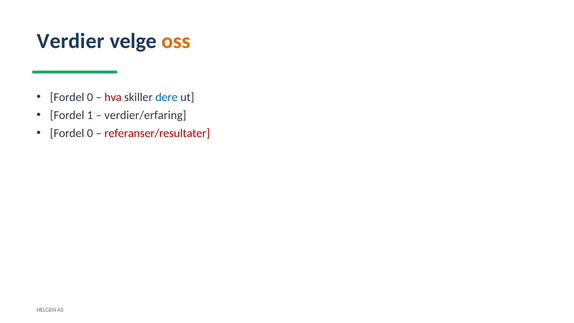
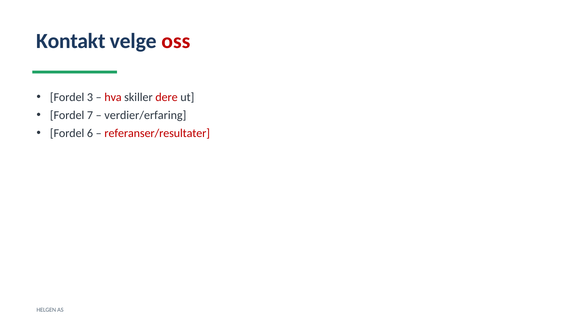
Verdier: Verdier -> Kontakt (71, 41)
oss colour: orange -> red (176, 41)
0: 0 -> 3 (90, 97)
dere colour: blue -> red (167, 97)
1: 1 -> 7 (90, 115)
0: 0 -> 6 (90, 133)
